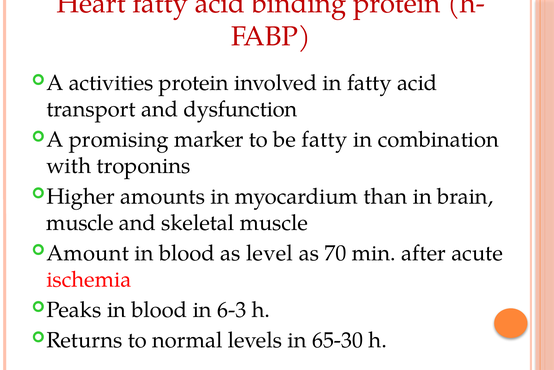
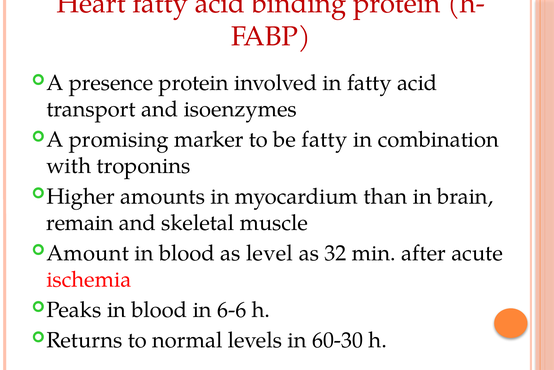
activities: activities -> presence (111, 83)
dysfunction: dysfunction -> isoenzymes (240, 109)
muscle: muscle -> remain (80, 222)
70: 70 -> 32 (335, 253)
6-3: 6-3 -> 6-6 (232, 309)
65-30: 65-30 -> 60-30 (338, 340)
